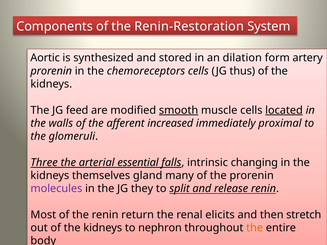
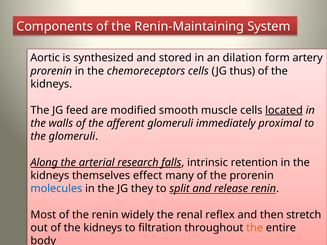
Renin-Restoration: Renin-Restoration -> Renin-Maintaining (189, 26)
smooth underline: present -> none (179, 110)
afferent increased: increased -> glomeruli (170, 123)
Three: Three -> Along (44, 163)
essential: essential -> research (138, 163)
changing: changing -> retention (254, 163)
gland: gland -> effect (148, 176)
molecules colour: purple -> blue (56, 189)
return: return -> widely (138, 215)
elicits: elicits -> reflex (220, 215)
nephron: nephron -> filtration (160, 228)
